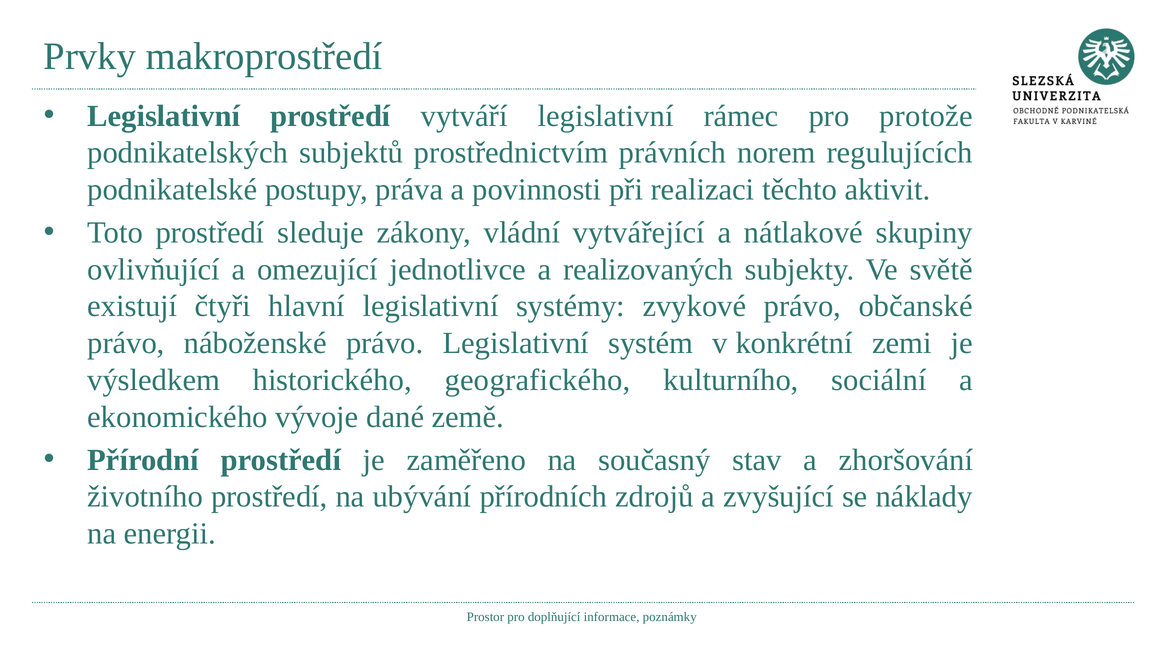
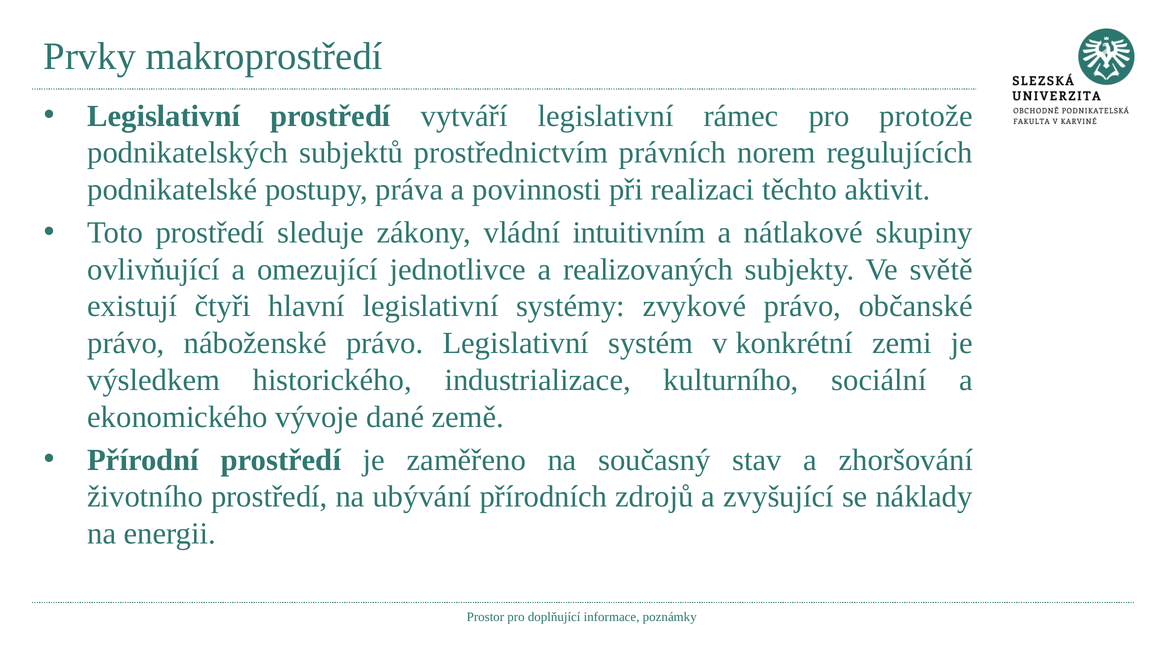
vytvářející: vytvářející -> intuitivním (639, 233)
geografického: geografického -> industrializace (538, 380)
